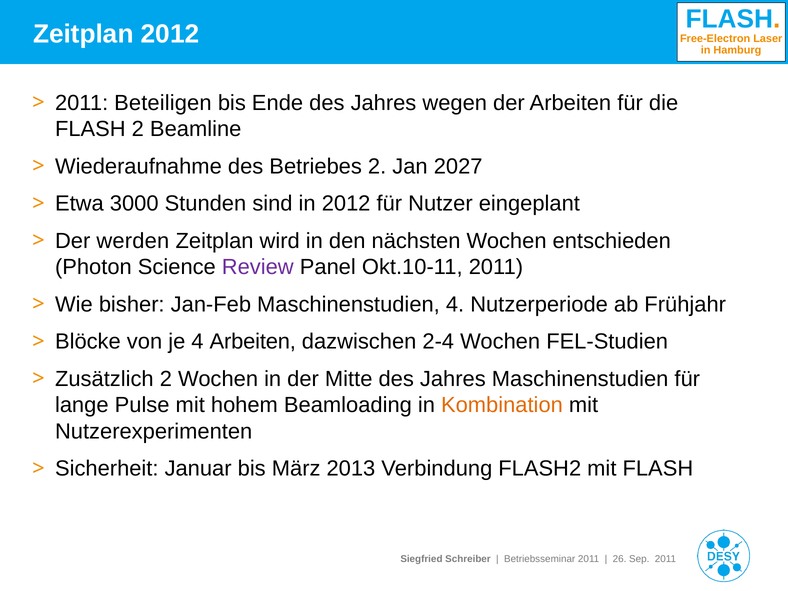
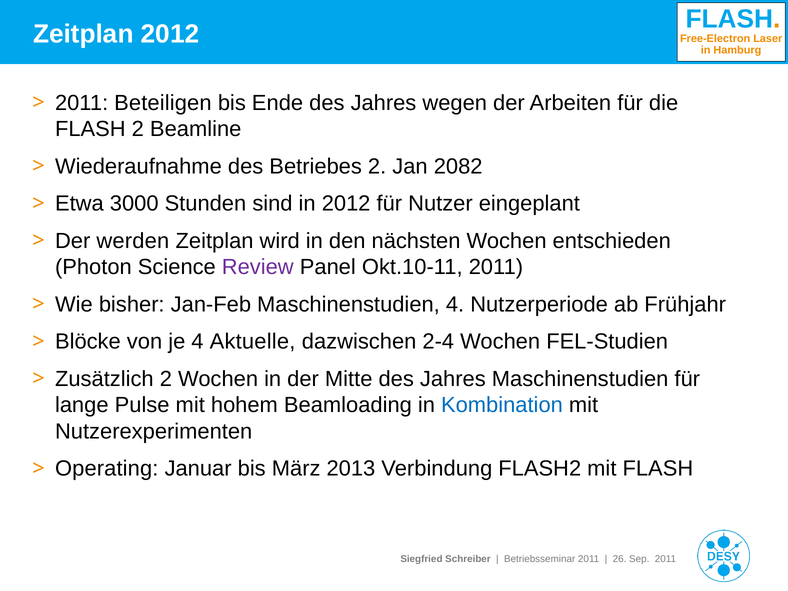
2027: 2027 -> 2082 (458, 166)
4 Arbeiten: Arbeiten -> Aktuelle (253, 342)
Kombination colour: orange -> blue (502, 405)
Sicherheit: Sicherheit -> Operating (107, 469)
